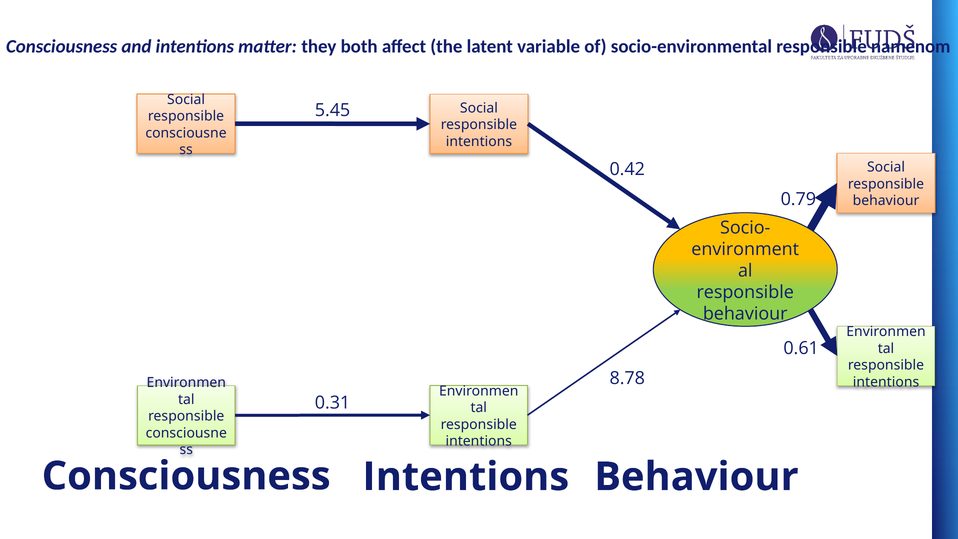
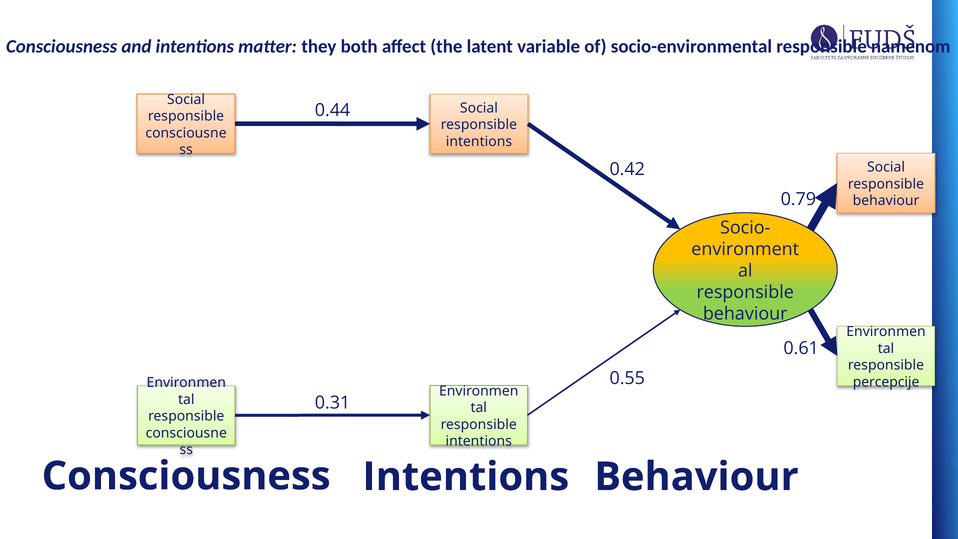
5.45: 5.45 -> 0.44 (333, 110)
8.78: 8.78 -> 0.55 (627, 378)
intentions: intentions -> percepcije (886, 382)
